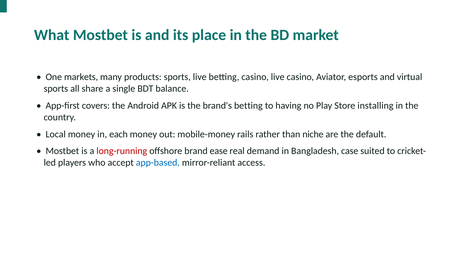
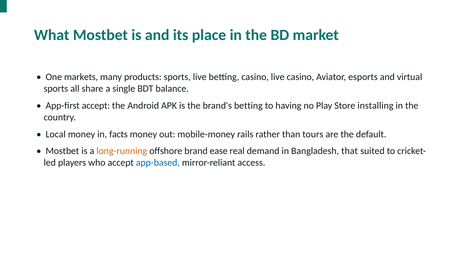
App-first covers: covers -> accept (96, 106)
each: each -> facts (118, 134)
niche: niche -> tours (313, 134)
long-running colour: red -> orange (122, 151)
case: case -> that (350, 151)
